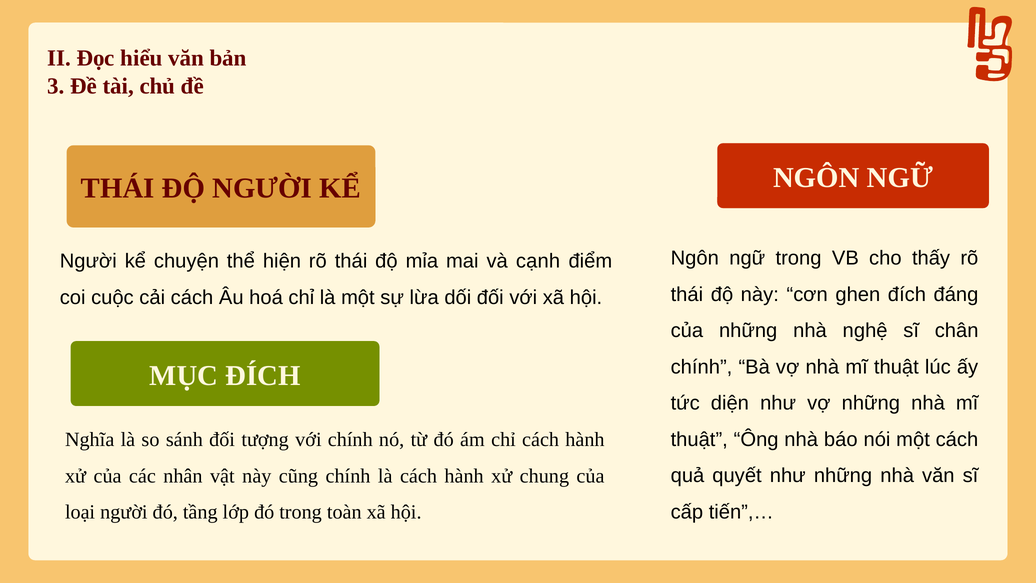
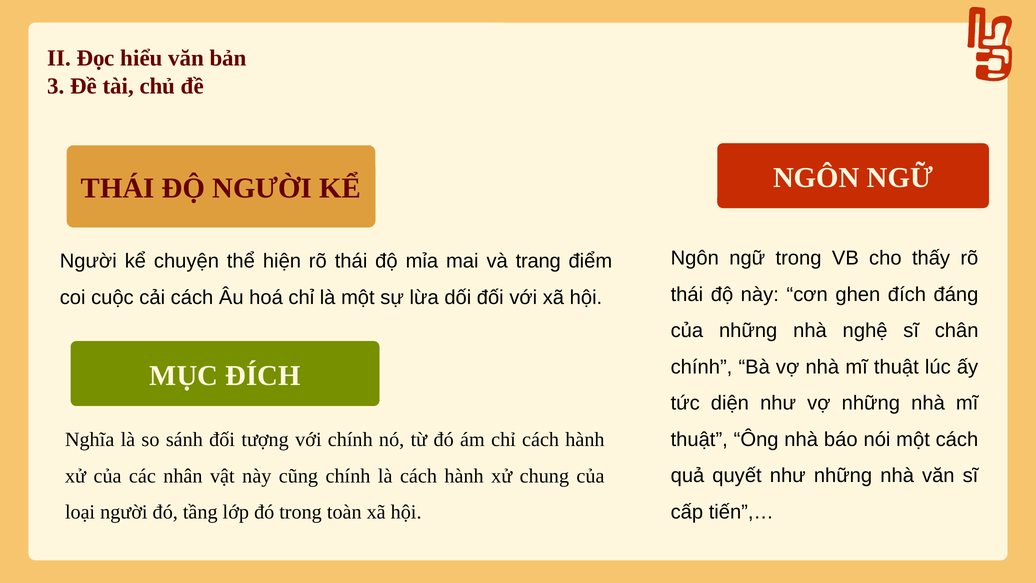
cạnh: cạnh -> trang (538, 261)
